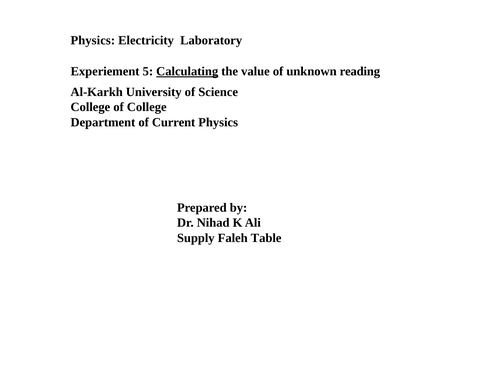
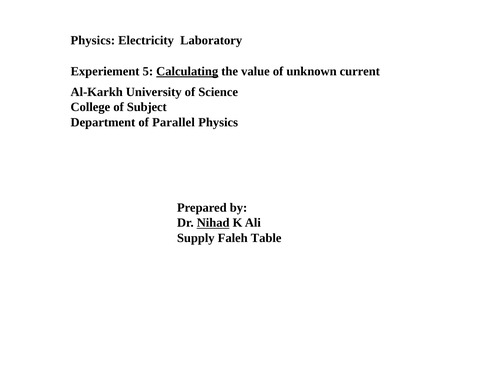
reading: reading -> current (360, 71)
of College: College -> Subject (147, 107)
Current: Current -> Parallel (173, 122)
Nihad underline: none -> present (213, 223)
